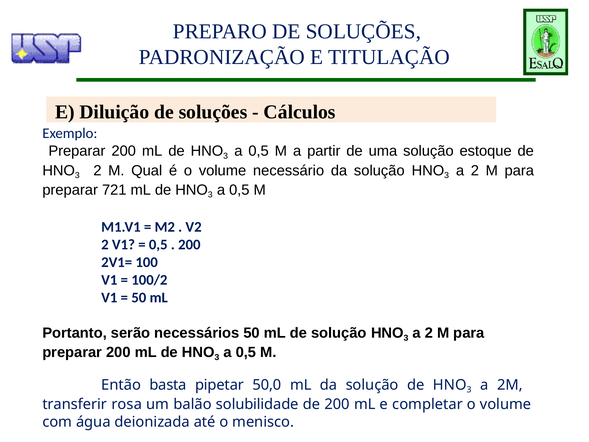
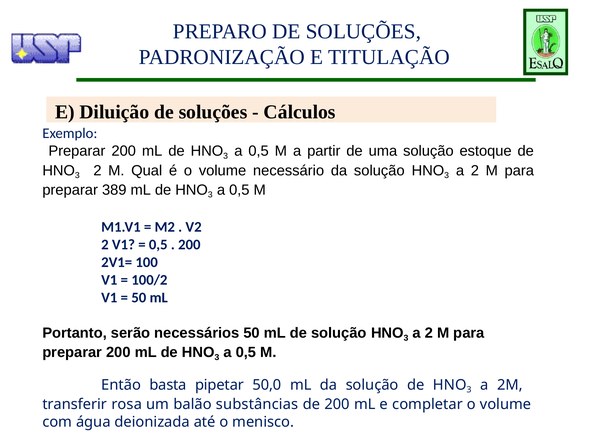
721: 721 -> 389 (114, 190)
solubilidade: solubilidade -> substâncias (257, 404)
